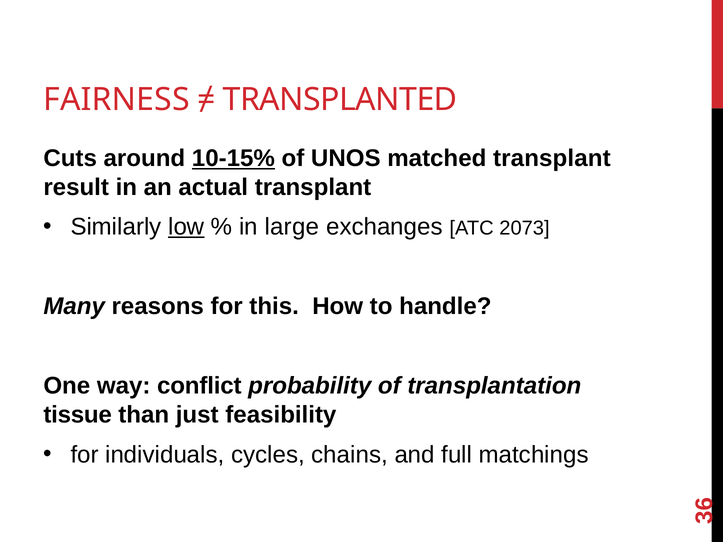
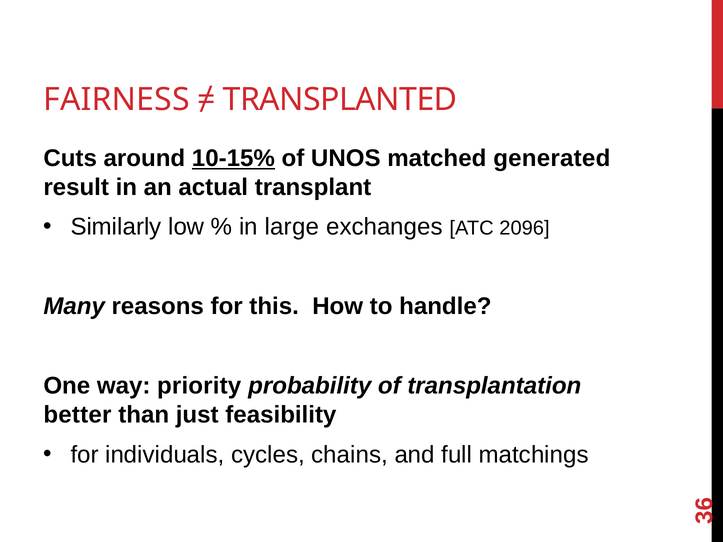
matched transplant: transplant -> generated (552, 158)
low underline: present -> none (186, 227)
2073: 2073 -> 2096 (524, 228)
conflict: conflict -> priority (199, 386)
tissue: tissue -> better (77, 415)
